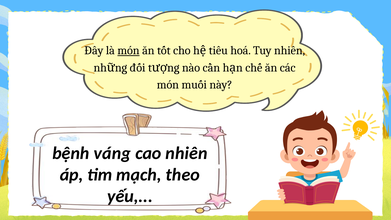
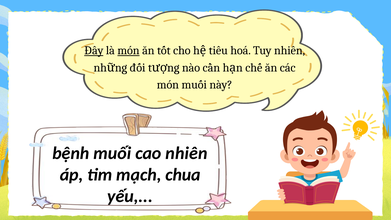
Đây underline: none -> present (94, 50)
váng: váng -> muối (112, 153)
theo: theo -> chua (183, 175)
